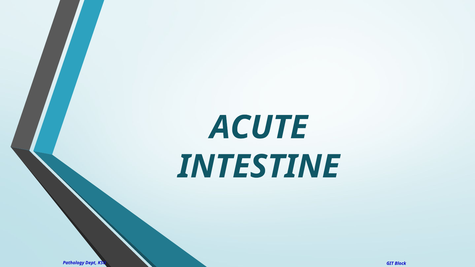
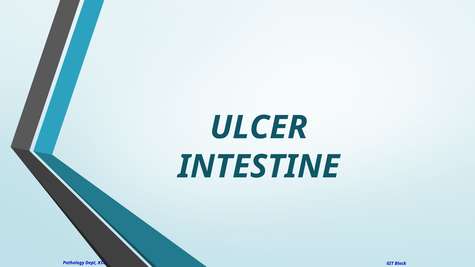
ACUTE: ACUTE -> ULCER (259, 128)
